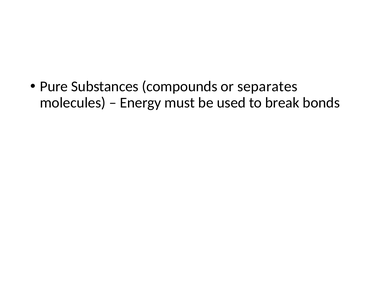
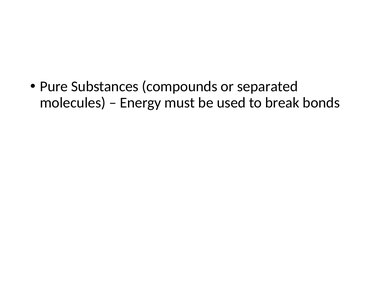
separates: separates -> separated (268, 87)
